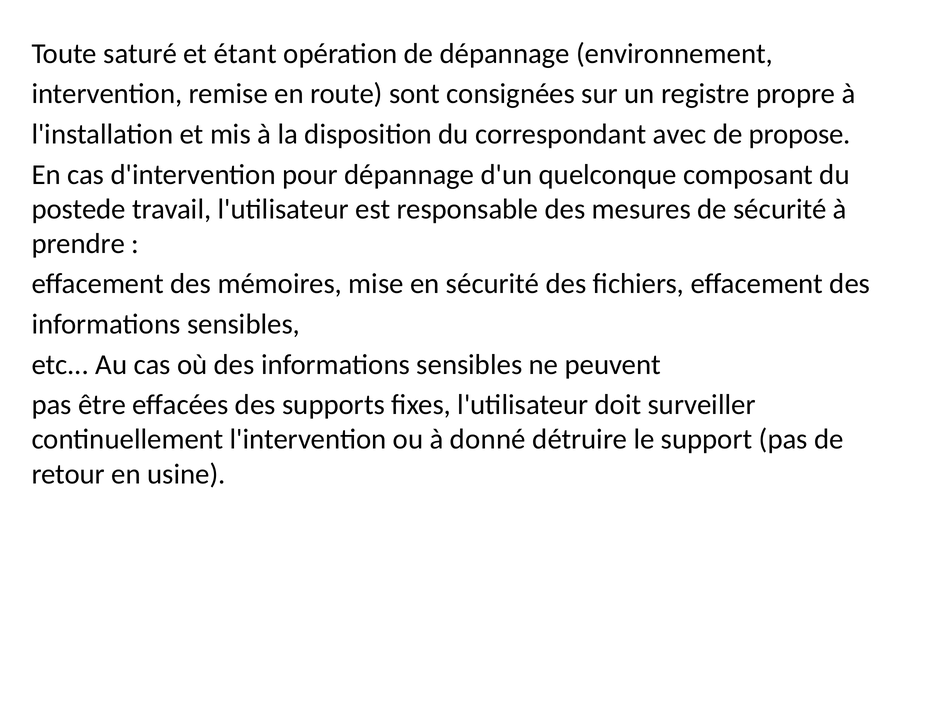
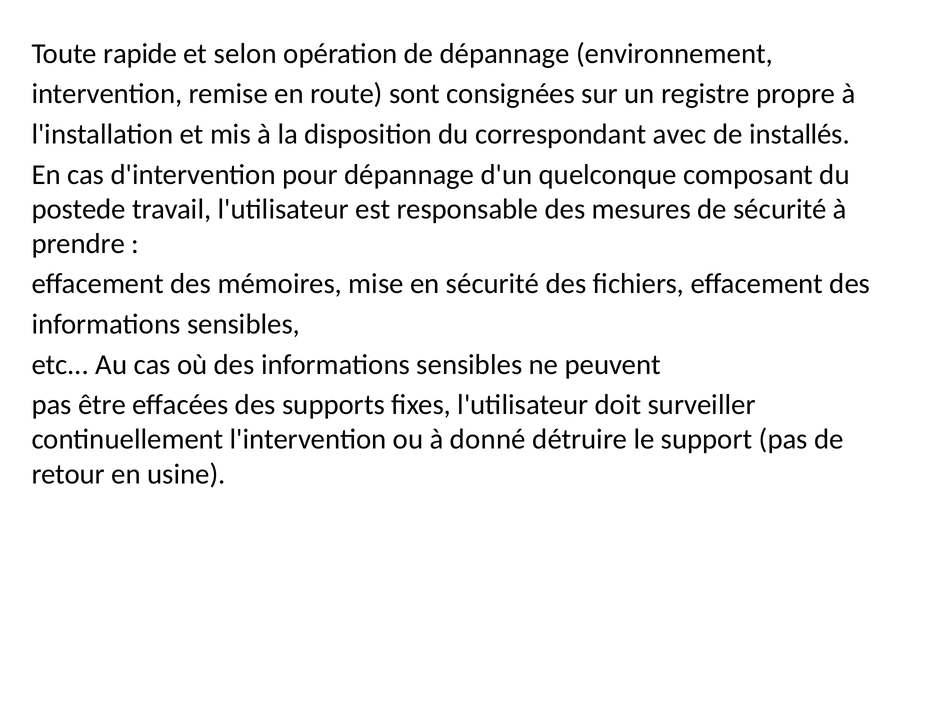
saturé: saturé -> rapide (140, 54)
étant: étant -> selon (245, 54)
propose: propose -> installés (800, 134)
